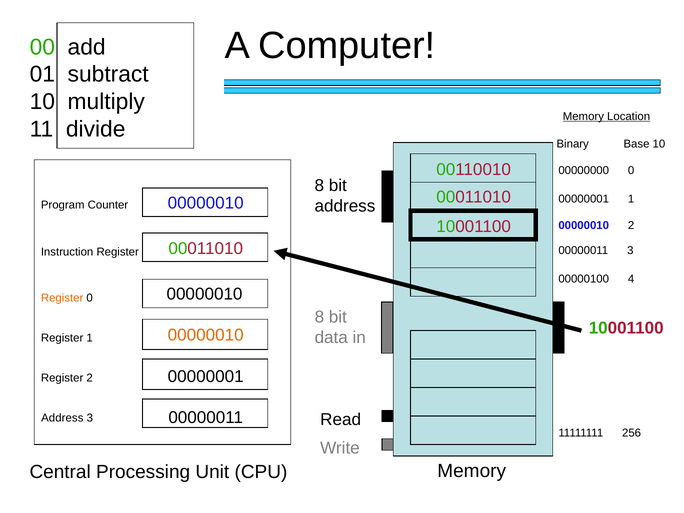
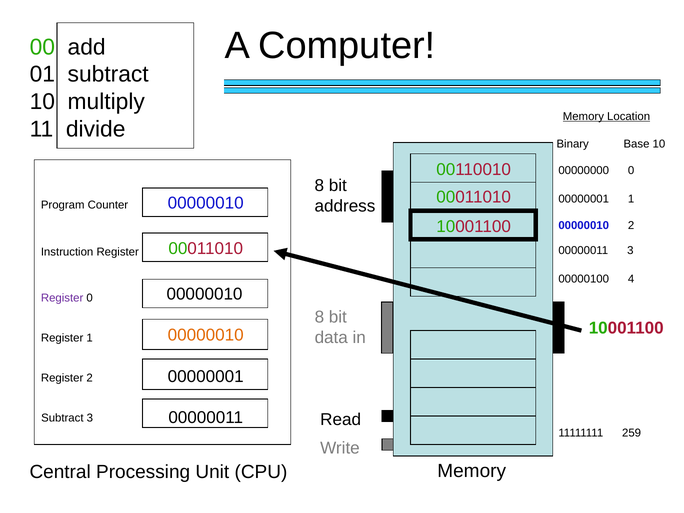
Register colour: orange -> purple (62, 298)
Address: Address -> Subtract (62, 418)
256: 256 -> 259 (632, 433)
